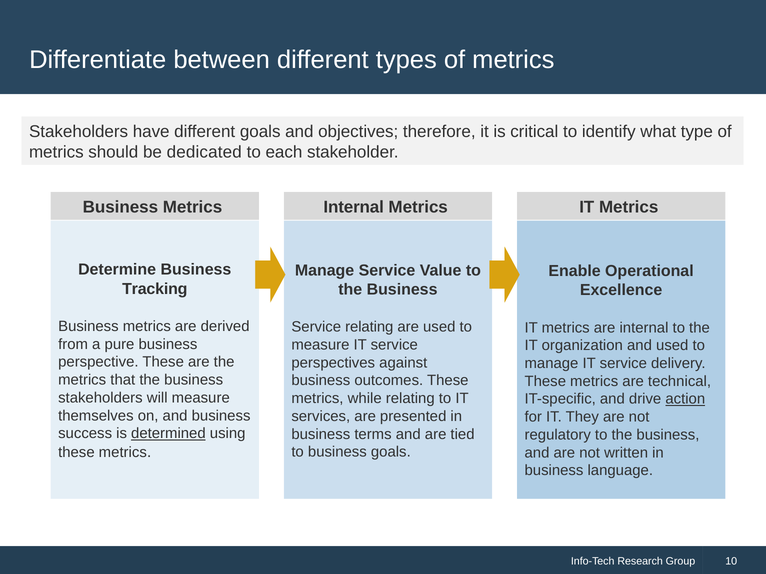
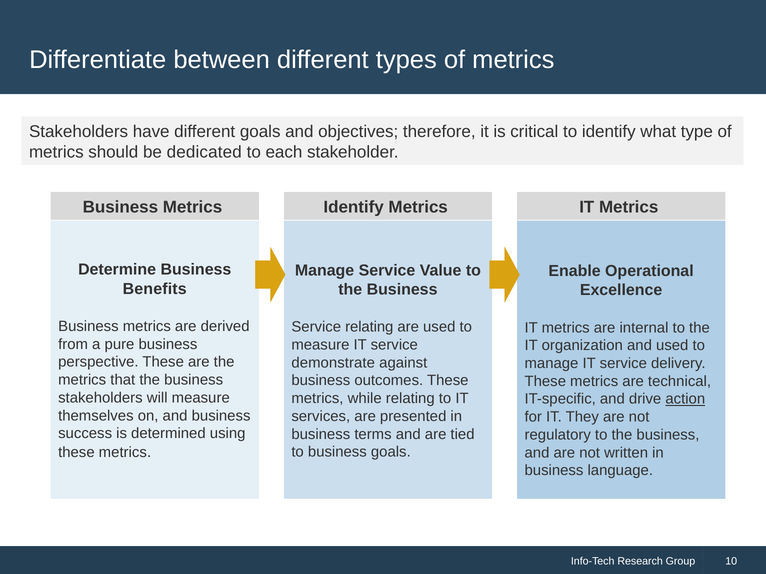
Metrics Internal: Internal -> Identify (354, 207)
Tracking: Tracking -> Benefits (155, 289)
perspectives: perspectives -> demonstrate (333, 363)
determined underline: present -> none (168, 434)
